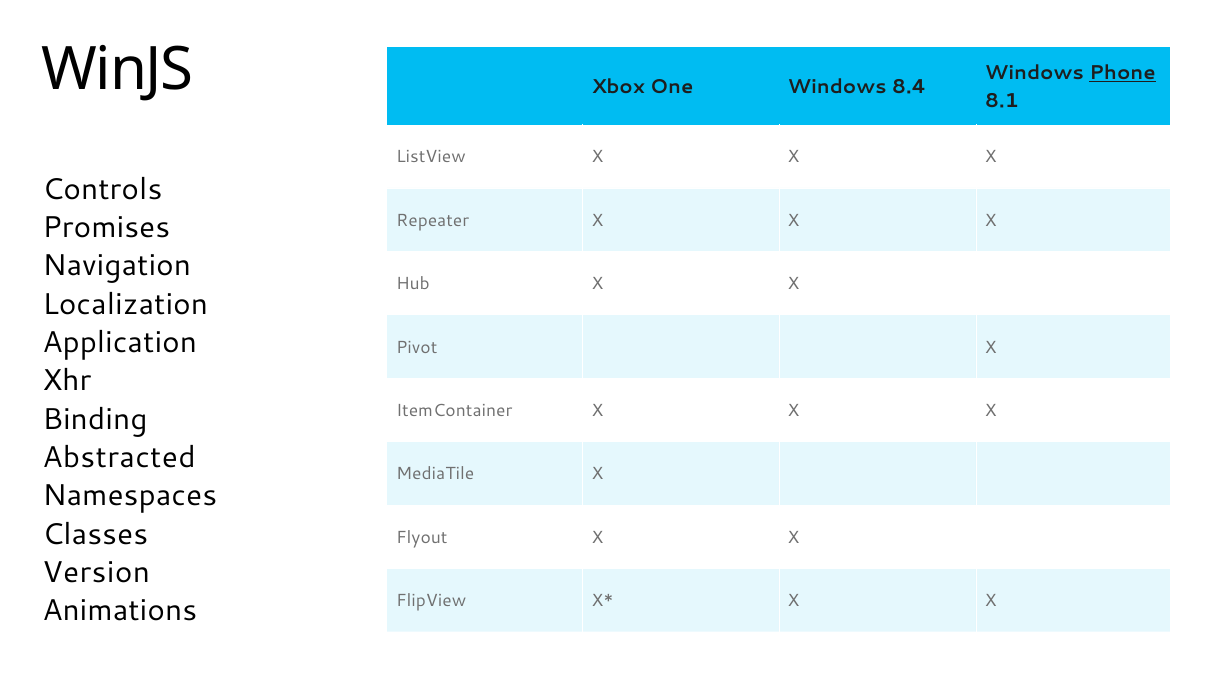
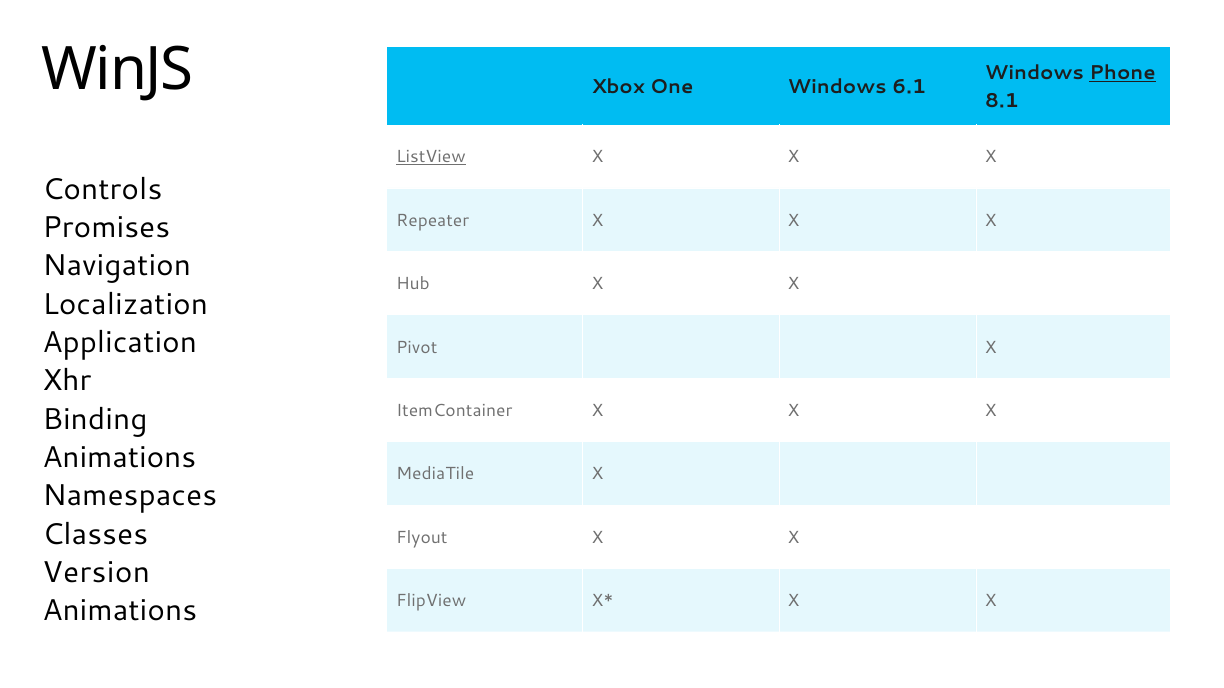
8.4: 8.4 -> 6.1 (909, 87)
ListView underline: none -> present (431, 157)
Abstracted: Abstracted -> Animations (119, 458)
